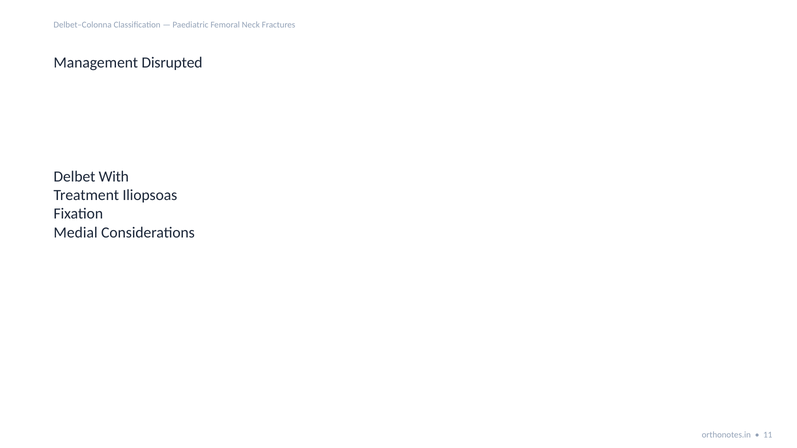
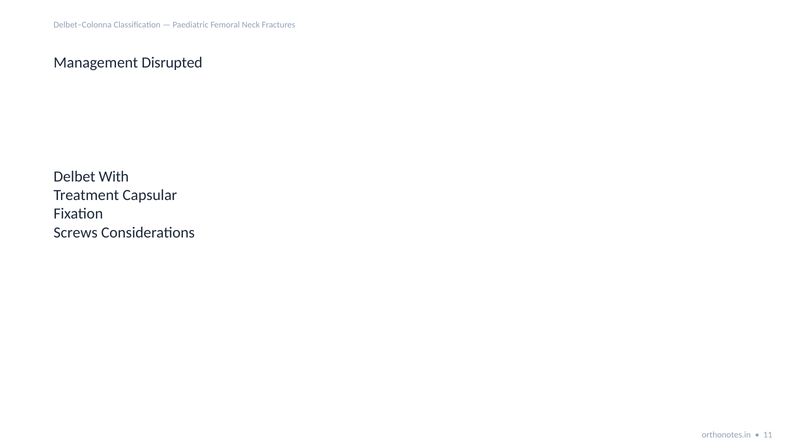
Iliopsoas: Iliopsoas -> Capsular (150, 195)
Medial: Medial -> Screws (76, 233)
